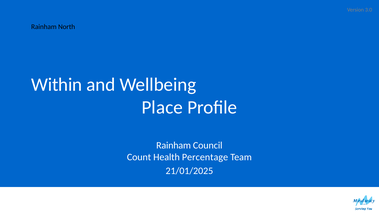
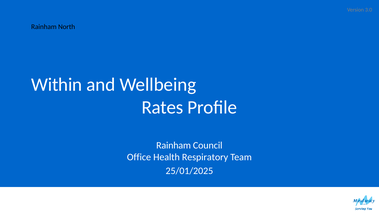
Place: Place -> Rates (162, 107)
Count: Count -> Office (139, 157)
Percentage: Percentage -> Respiratory (205, 157)
21/01/2025: 21/01/2025 -> 25/01/2025 (189, 171)
